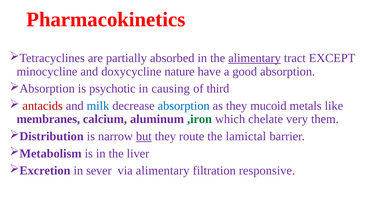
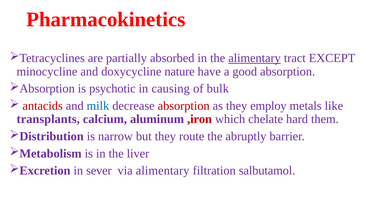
third: third -> bulk (218, 88)
absorption colour: blue -> red (184, 106)
mucoid: mucoid -> employ (268, 106)
membranes: membranes -> transplants (48, 119)
,iron colour: green -> red (200, 119)
very: very -> hard (297, 119)
but underline: present -> none (144, 136)
lamictal: lamictal -> abruptly (246, 136)
responsive: responsive -> salbutamol (267, 170)
